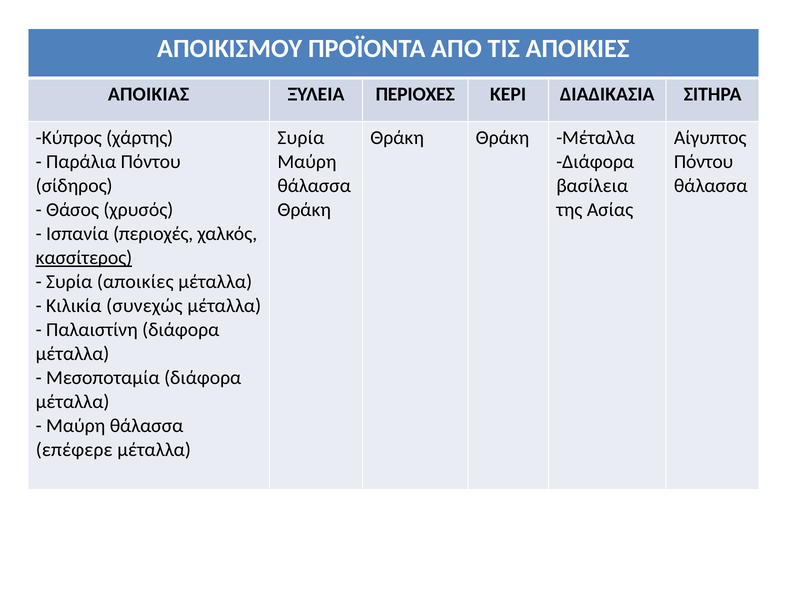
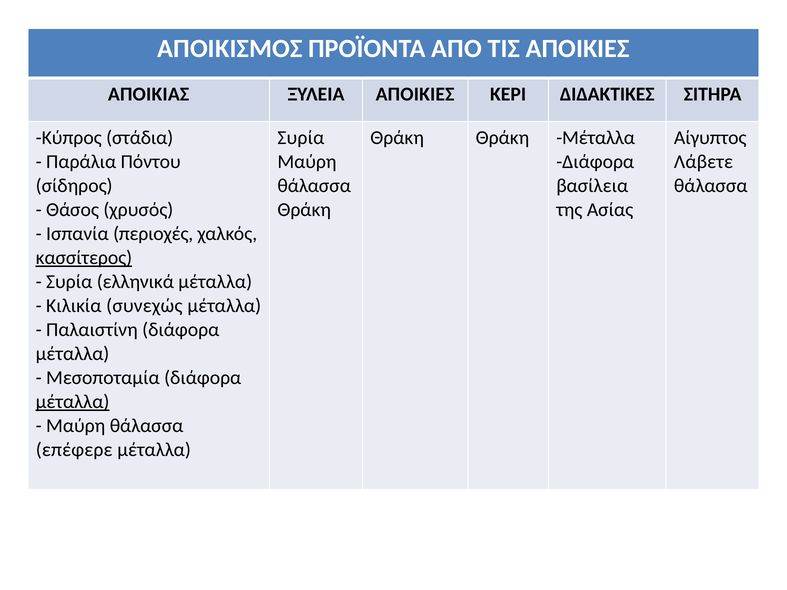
ΑΠΟΙΚΙΣΜΟΥ: ΑΠΟΙΚΙΣΜΟΥ -> ΑΠΟΙΚΙΣΜΟΣ (230, 49)
ΞΥΛΕΙΑ ΠΕΡΙΟΧΕΣ: ΠΕΡΙΟΧΕΣ -> ΑΠΟΙΚΙΕΣ (415, 94)
ΔΙΑΔΙΚΑΣΙΑ: ΔΙΑΔΙΚΑΣΙΑ -> ΔΙΔΑΚΤΙΚΕΣ (607, 94)
χάρτης: χάρτης -> στάδια (140, 138)
Πόντου: Πόντου -> Λάβετε (703, 162)
αποικίες: αποικίες -> ελληνικά (135, 282)
μέταλλα underline: none -> present (73, 402)
